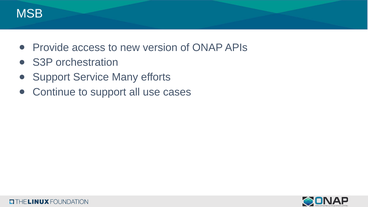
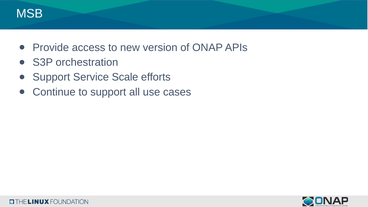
Many: Many -> Scale (125, 77)
